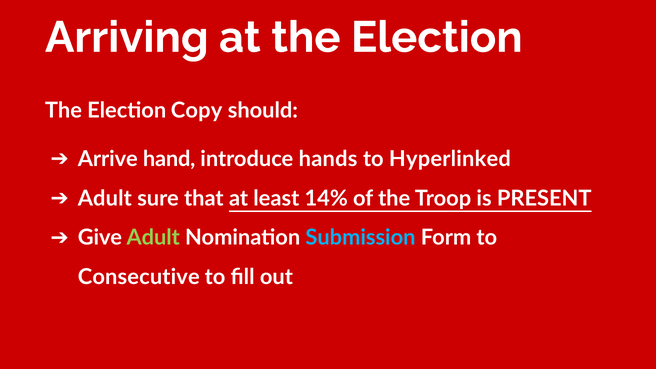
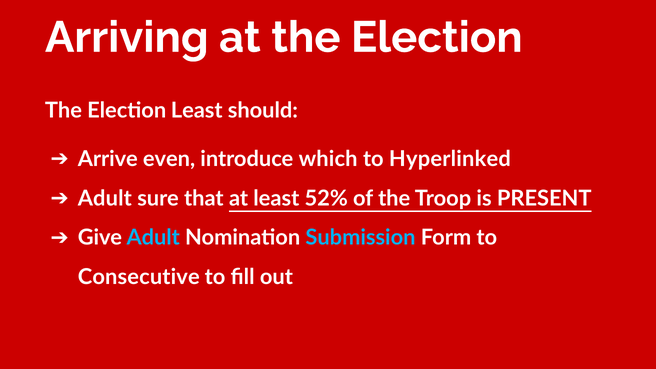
Election Copy: Copy -> Least (197, 111)
hand: hand -> even (169, 159)
hands: hands -> which (328, 159)
14%: 14% -> 52% (326, 198)
Adult colour: light green -> light blue (153, 238)
